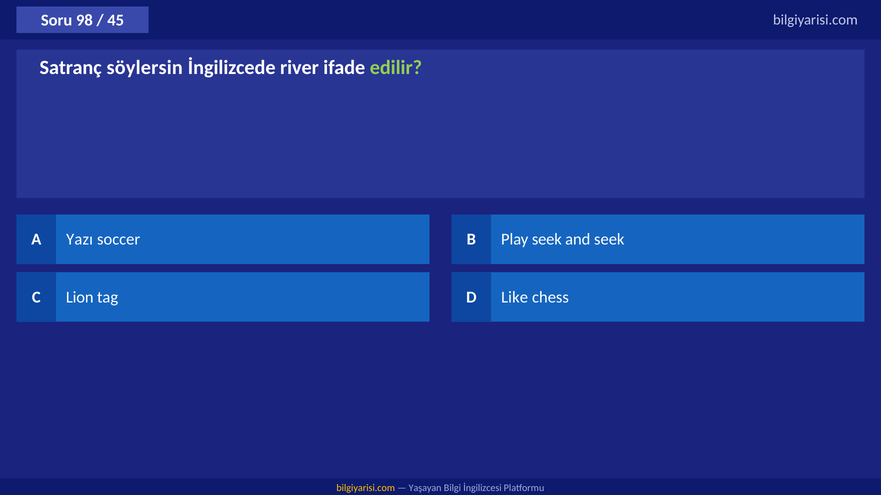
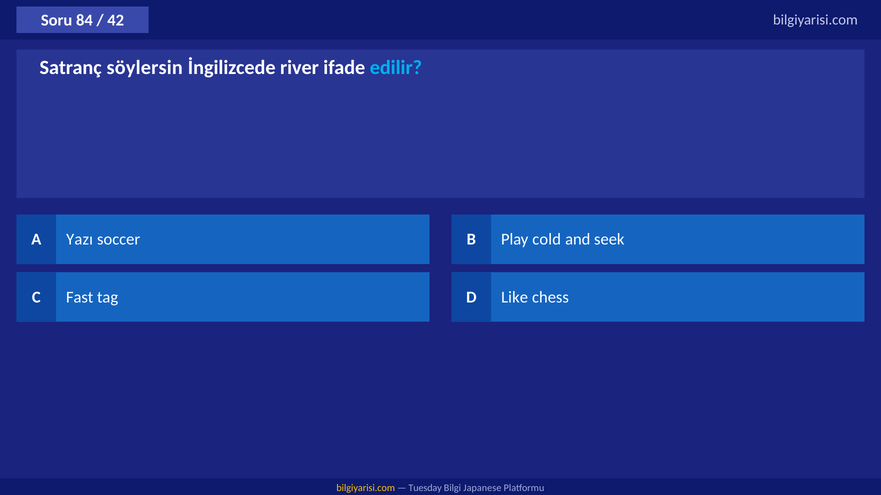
98: 98 -> 84 (84, 20)
45: 45 -> 42 (116, 20)
edilir colour: light green -> light blue (396, 68)
Play seek: seek -> cold (547, 240)
Lion: Lion -> Fast (80, 298)
Yaşayan: Yaşayan -> Tuesday (425, 489)
İngilizcesi: İngilizcesi -> Japanese (482, 489)
